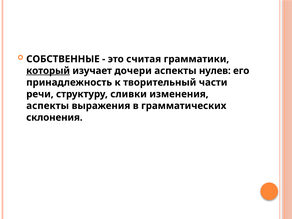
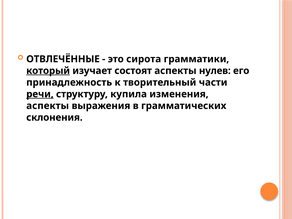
СОБСТВЕННЫЕ: СОБСТВЕННЫЕ -> ОТВЛЕЧЁННЫЕ (63, 59)
считая: считая -> сирота (144, 59)
дочери: дочери -> состоят (133, 71)
речи underline: none -> present (40, 94)
сливки: сливки -> купила (129, 94)
